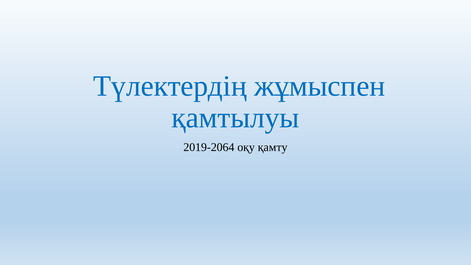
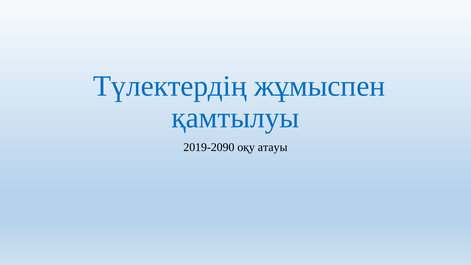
2019-2064: 2019-2064 -> 2019-2090 (209, 147)
қамту: қамту -> атауы (273, 147)
